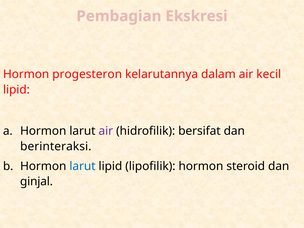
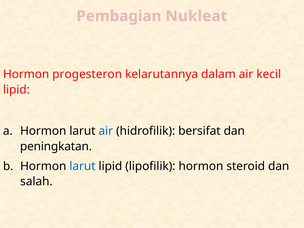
Ekskresi: Ekskresi -> Nukleat (196, 16)
air colour: purple -> blue (106, 131)
berinteraksi: berinteraksi -> peningkatan (56, 146)
ginjal: ginjal -> salah (36, 182)
